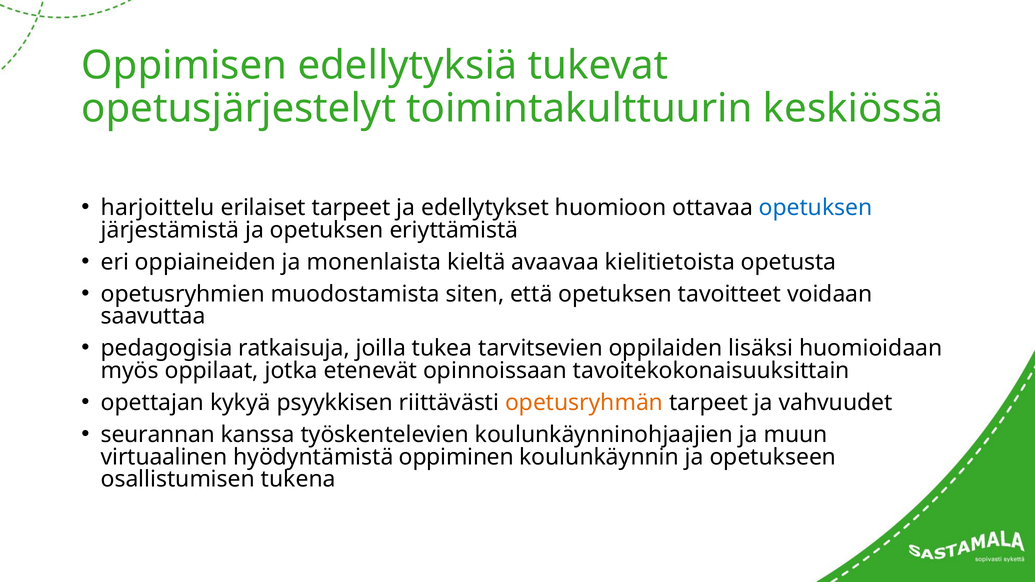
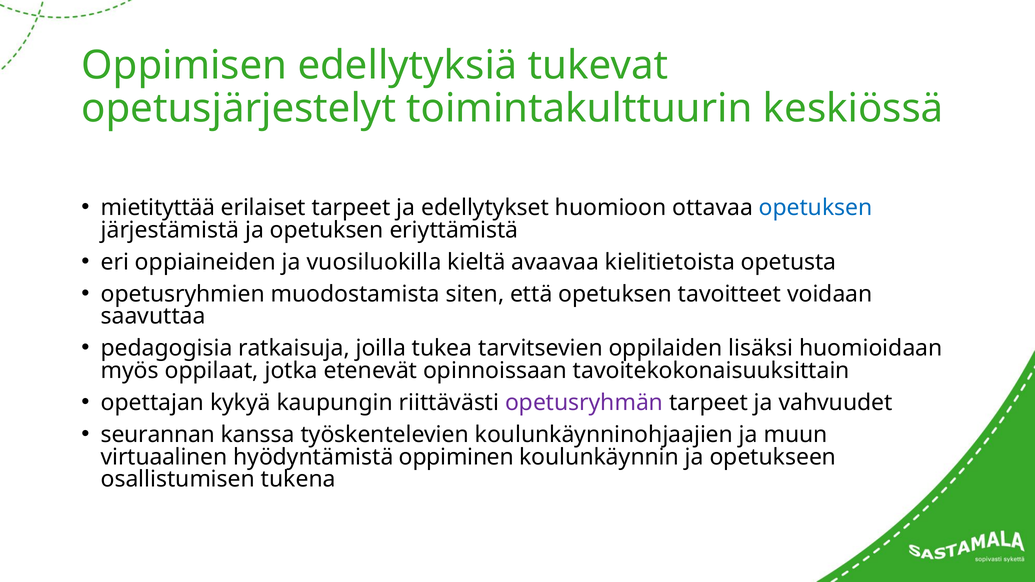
harjoittelu: harjoittelu -> mietityttää (158, 208)
monenlaista: monenlaista -> vuosiluokilla (374, 262)
psyykkisen: psyykkisen -> kaupungin (335, 403)
opetusryhmän colour: orange -> purple (584, 403)
